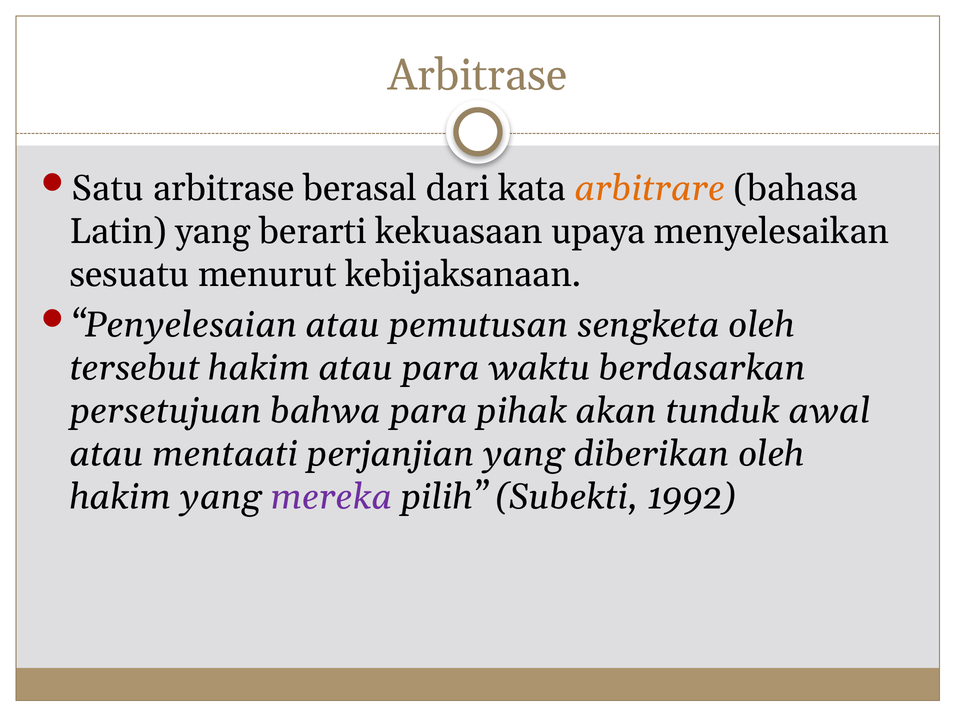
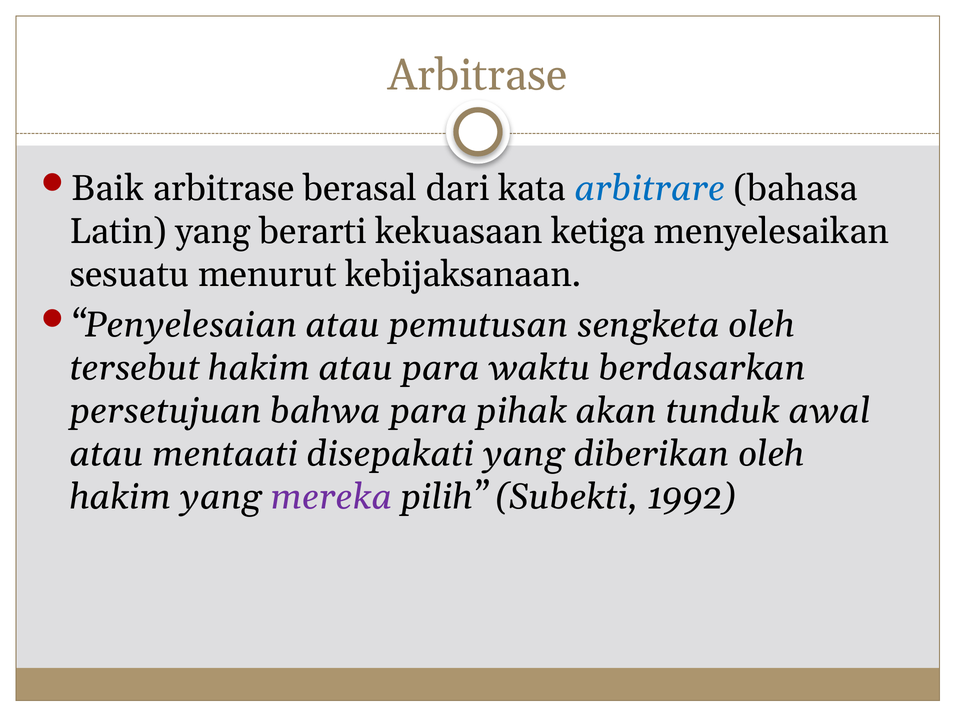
Satu: Satu -> Baik (108, 188)
arbitrare colour: orange -> blue (650, 188)
upaya: upaya -> ketiga (598, 231)
perjanjian: perjanjian -> disepakati (391, 454)
